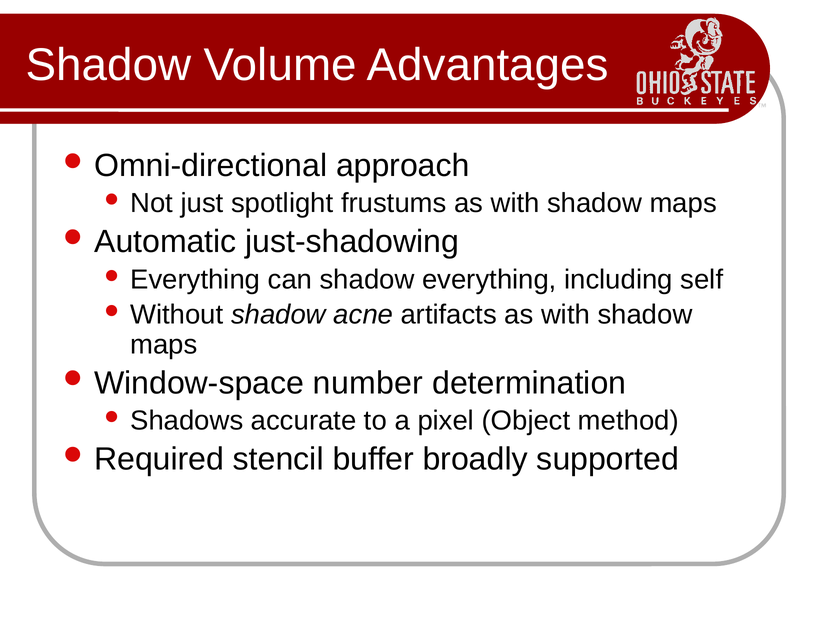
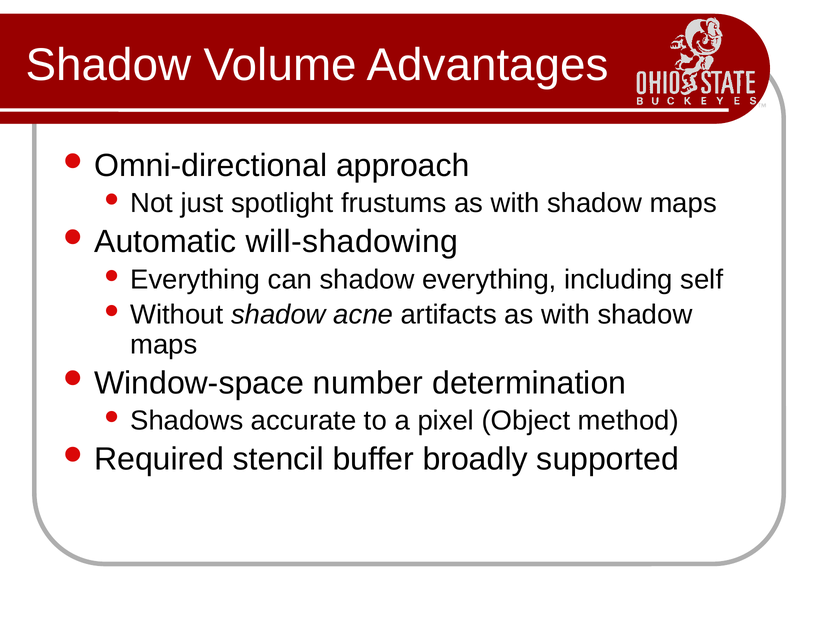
just-shadowing: just-shadowing -> will-shadowing (352, 242)
